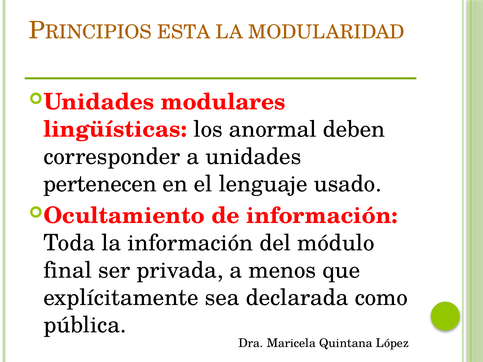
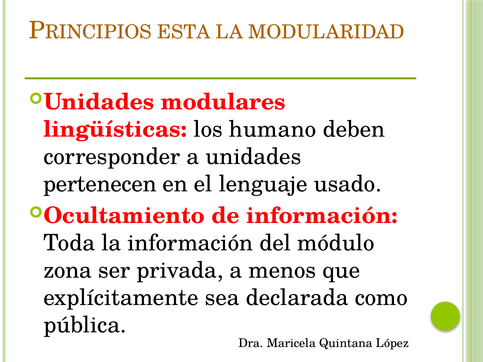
anormal: anormal -> humano (273, 130)
final: final -> zona (68, 270)
